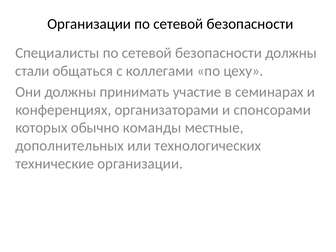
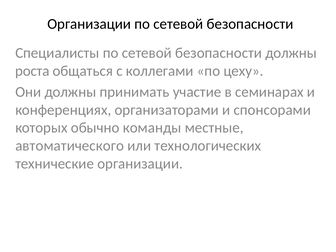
стали: стали -> роста (32, 71)
дополнительных: дополнительных -> автоматического (70, 146)
